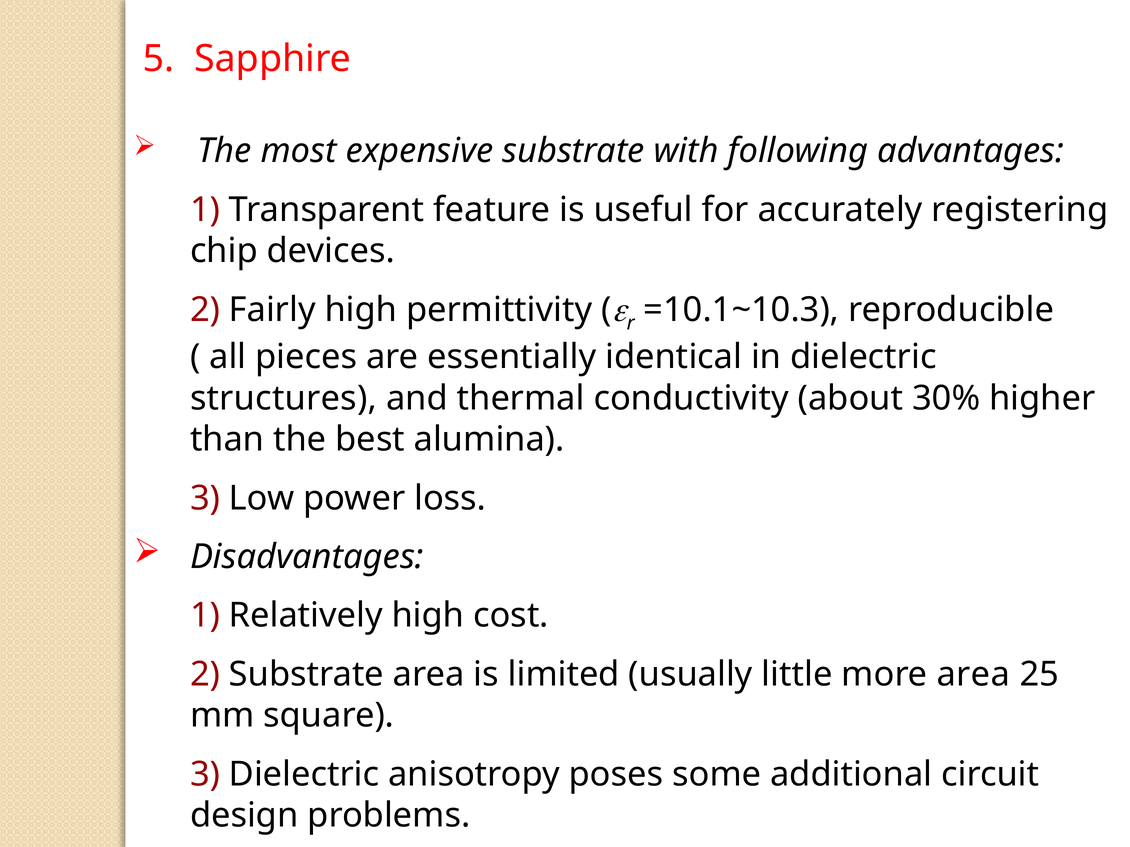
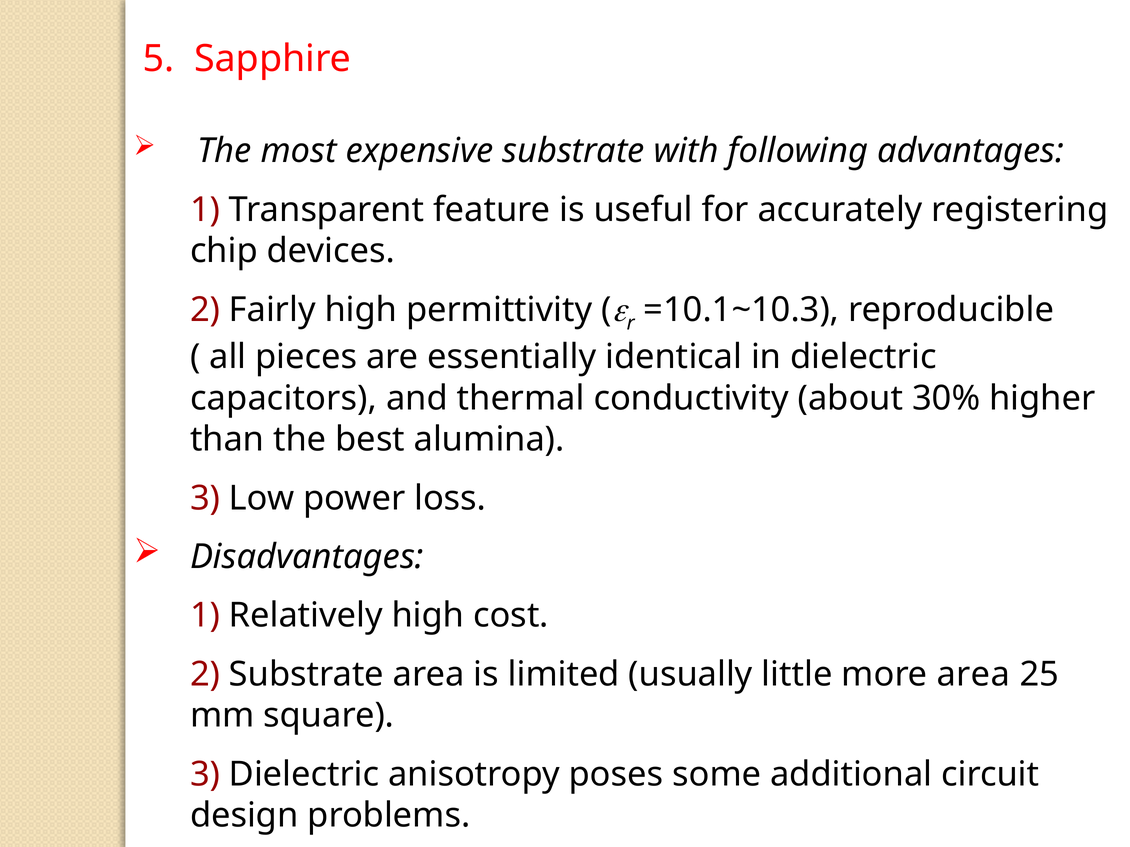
structures: structures -> capacitors (284, 398)
